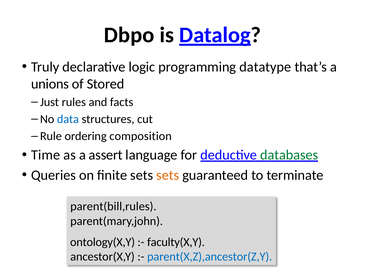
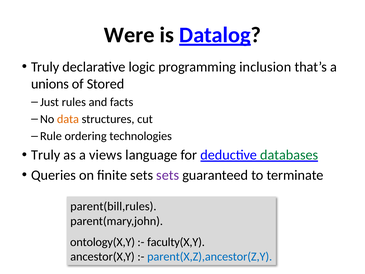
Dbpo: Dbpo -> Were (129, 35)
datatype: datatype -> inclusion (265, 67)
data colour: blue -> orange (68, 119)
composition: composition -> technologies (141, 136)
Time: Time -> Truly (46, 155)
assert: assert -> views (106, 155)
sets colour: orange -> purple (168, 175)
